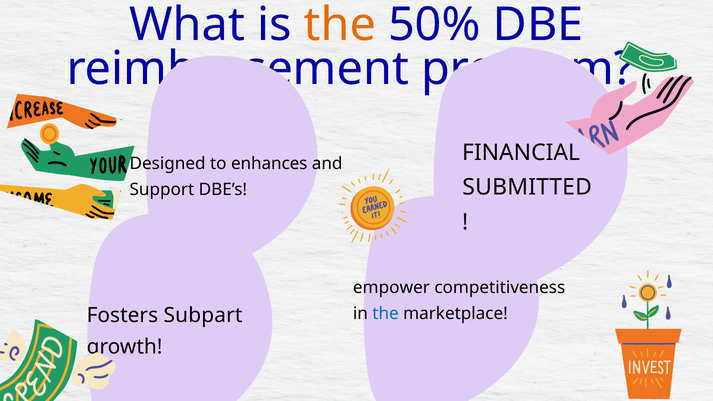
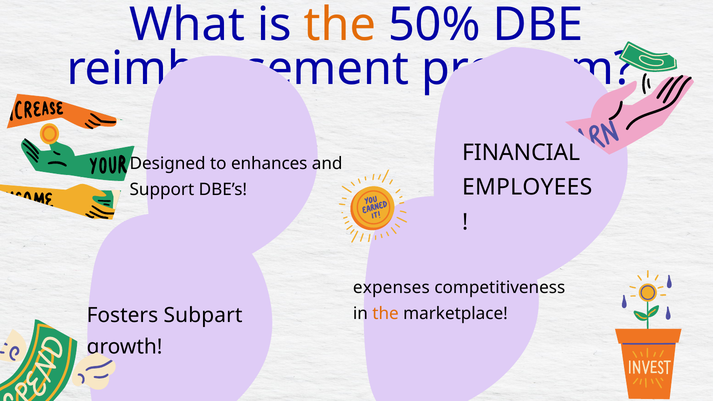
SUBMITTED: SUBMITTED -> EMPLOYEES (527, 187)
empower: empower -> expenses (391, 288)
the colour: blue -> orange (386, 314)
